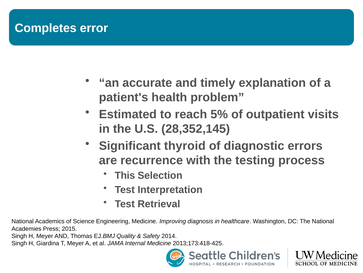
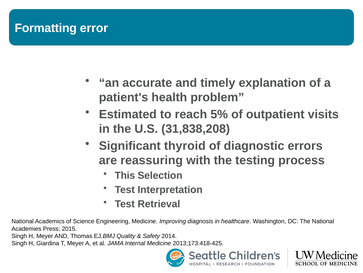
Completes: Completes -> Formatting (46, 28)
28,352,145: 28,352,145 -> 31,838,208 (196, 129)
recurrence: recurrence -> reassuring (152, 160)
